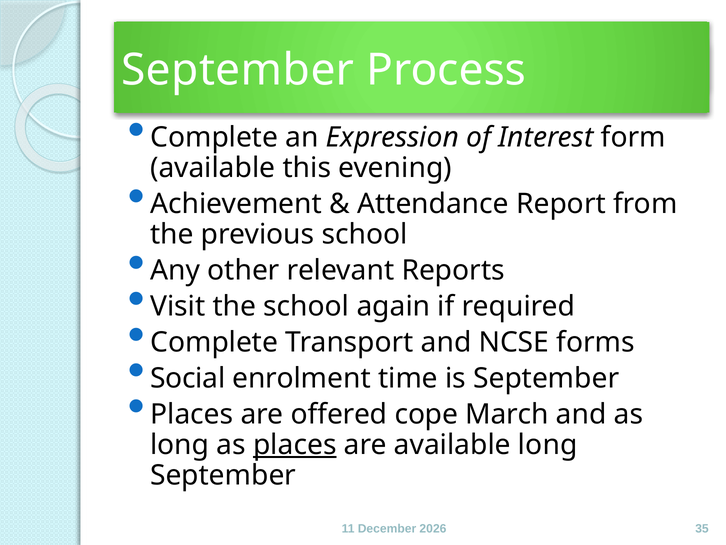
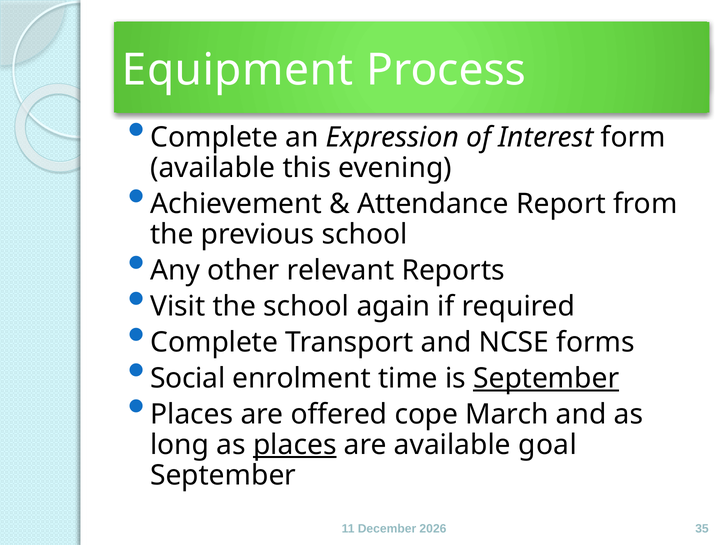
September: September -> Equipment (238, 70)
September underline: none -> present (546, 378)
available long: long -> goal (548, 445)
